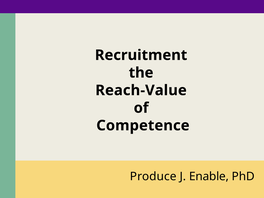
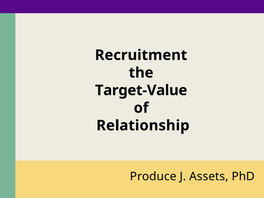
Reach-Value: Reach-Value -> Target-Value (141, 90)
Competence: Competence -> Relationship (143, 126)
Enable: Enable -> Assets (209, 176)
